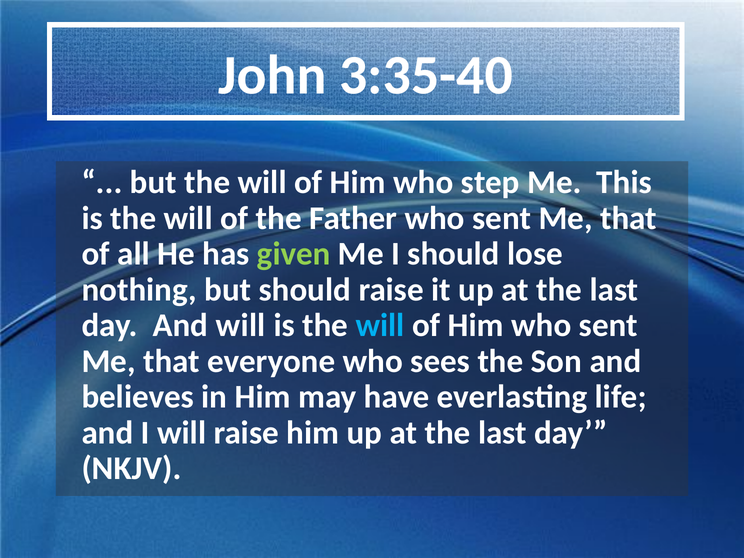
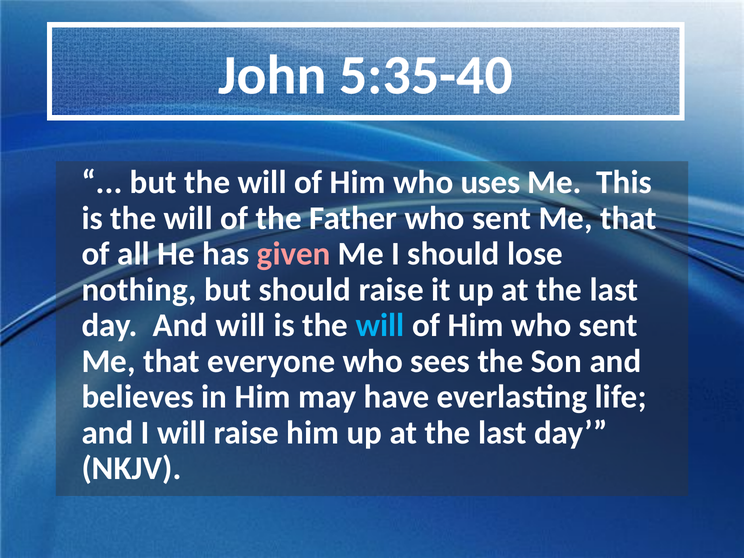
3:35-40: 3:35-40 -> 5:35-40 (426, 75)
step: step -> uses (490, 183)
given colour: light green -> pink (294, 254)
